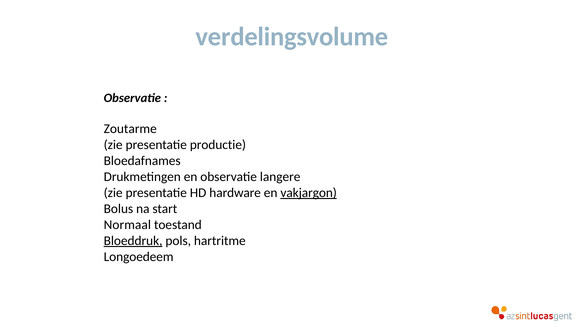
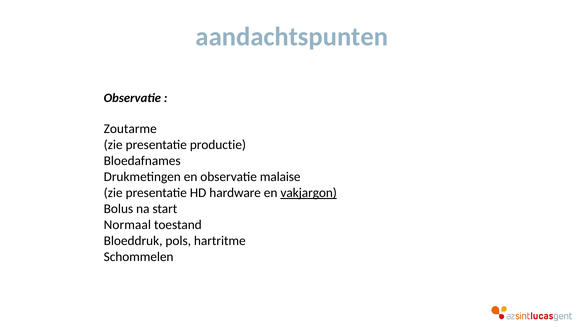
verdelingsvolume: verdelingsvolume -> aandachtspunten (292, 37)
langere: langere -> malaise (280, 177)
Bloeddruk underline: present -> none (133, 241)
Longoedeem: Longoedeem -> Schommelen (139, 257)
